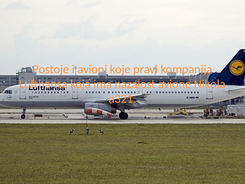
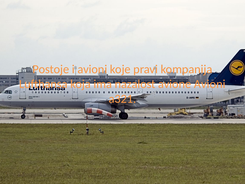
avione Nikola: Nikola -> Avioni (210, 84)
